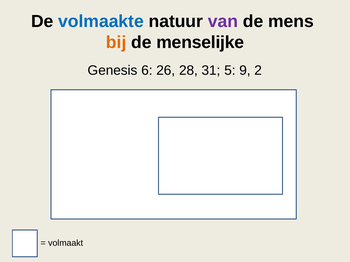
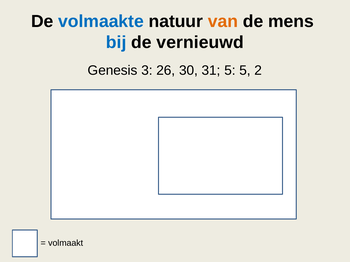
van colour: purple -> orange (223, 21)
bij colour: orange -> blue (116, 42)
menselijke: menselijke -> vernieuwd (200, 42)
6: 6 -> 3 (147, 70)
28: 28 -> 30 (188, 70)
5 9: 9 -> 5 (245, 70)
